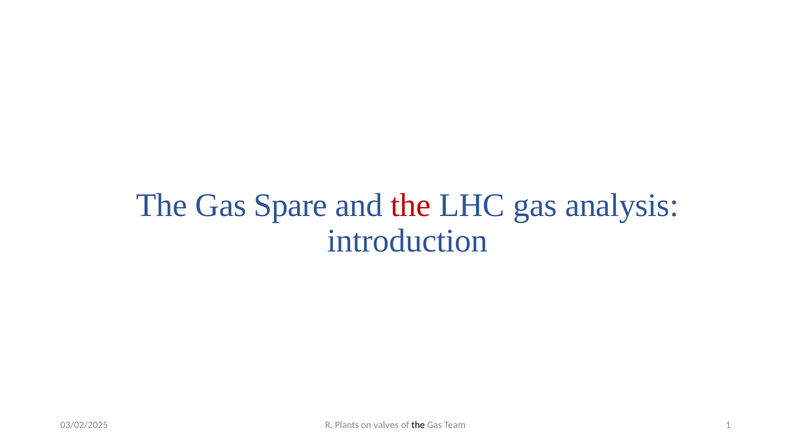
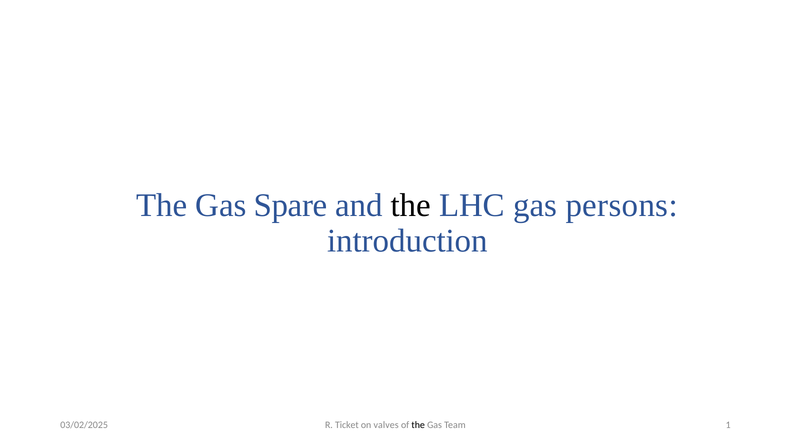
the colour: red -> black (411, 205)
analysis: analysis -> persons (622, 205)
Plants: Plants -> Ticket (347, 425)
